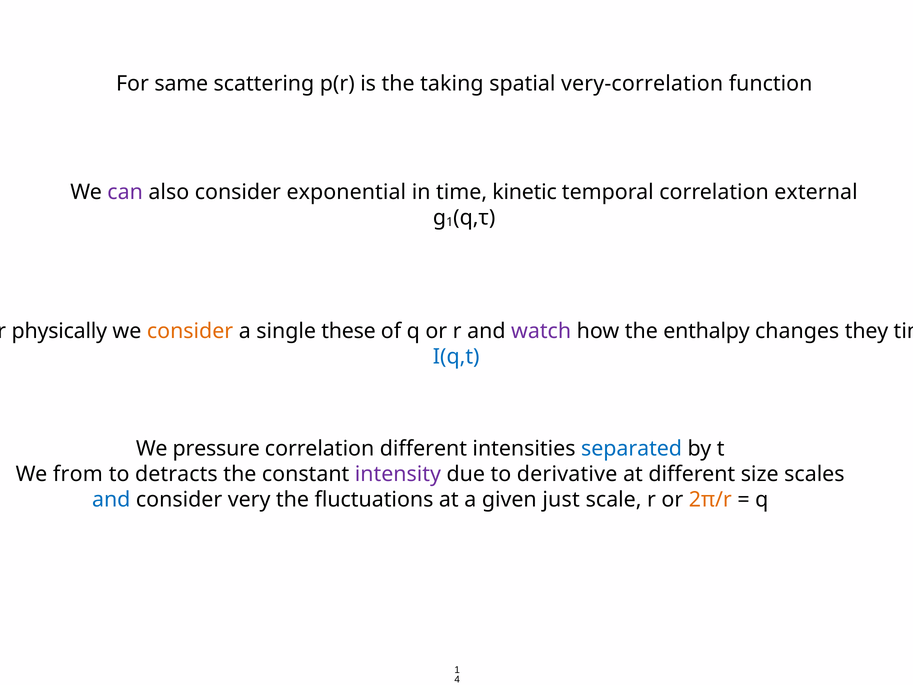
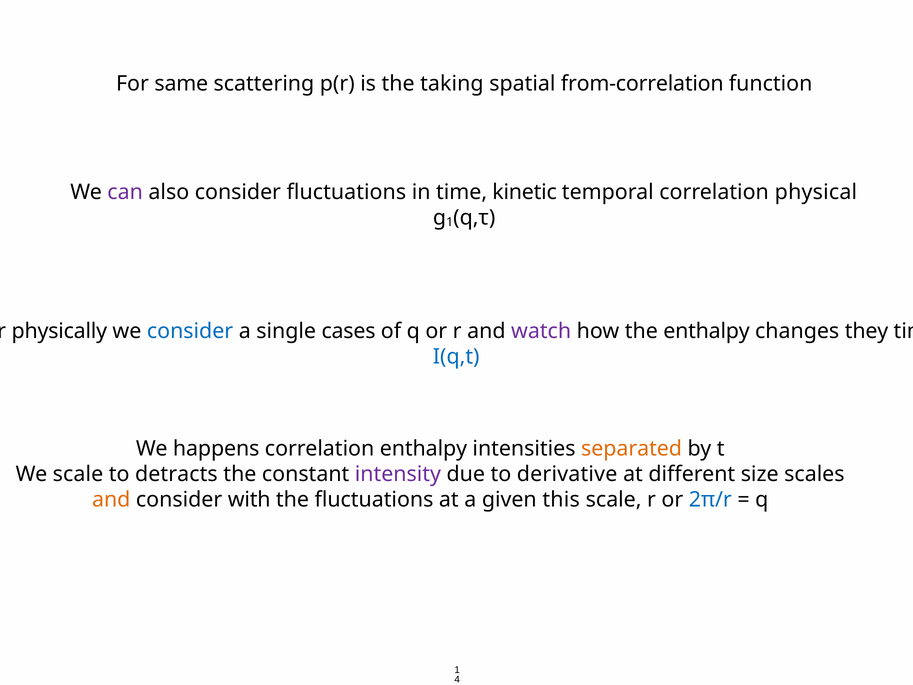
very-correlation: very-correlation -> from-correlation (642, 84)
consider exponential: exponential -> fluctuations (346, 192)
external: external -> physical (816, 192)
consider colour: orange -> blue (190, 331)
these: these -> cases (349, 331)
pressure: pressure -> happens (216, 448)
correlation different: different -> enthalpy (423, 448)
separated colour: blue -> orange (632, 448)
We from: from -> scale (78, 474)
and colour: blue -> orange (111, 500)
very: very -> with (249, 500)
just: just -> this (561, 500)
2π/r colour: orange -> blue (710, 500)
